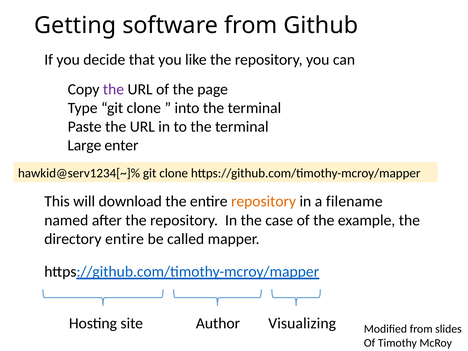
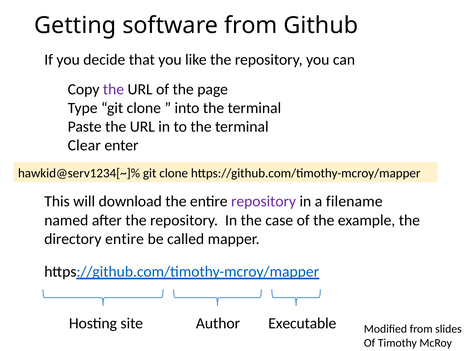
Large: Large -> Clear (84, 145)
repository colour: orange -> purple (264, 202)
Visualizing: Visualizing -> Executable (302, 324)
